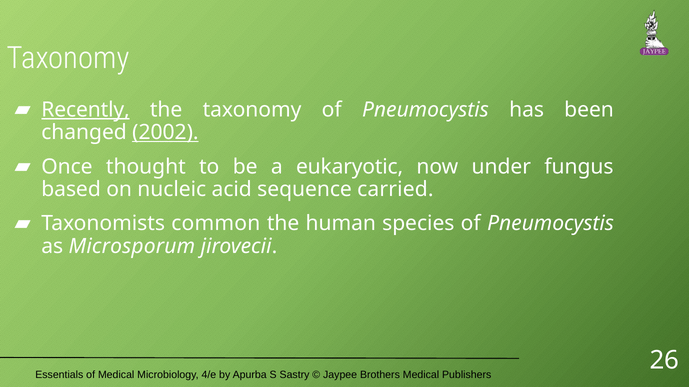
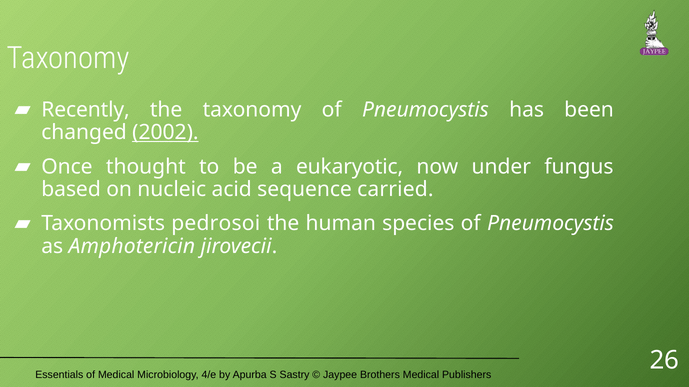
Recently underline: present -> none (86, 110)
common: common -> pedrosoi (216, 224)
Microsporum: Microsporum -> Amphotericin (132, 247)
